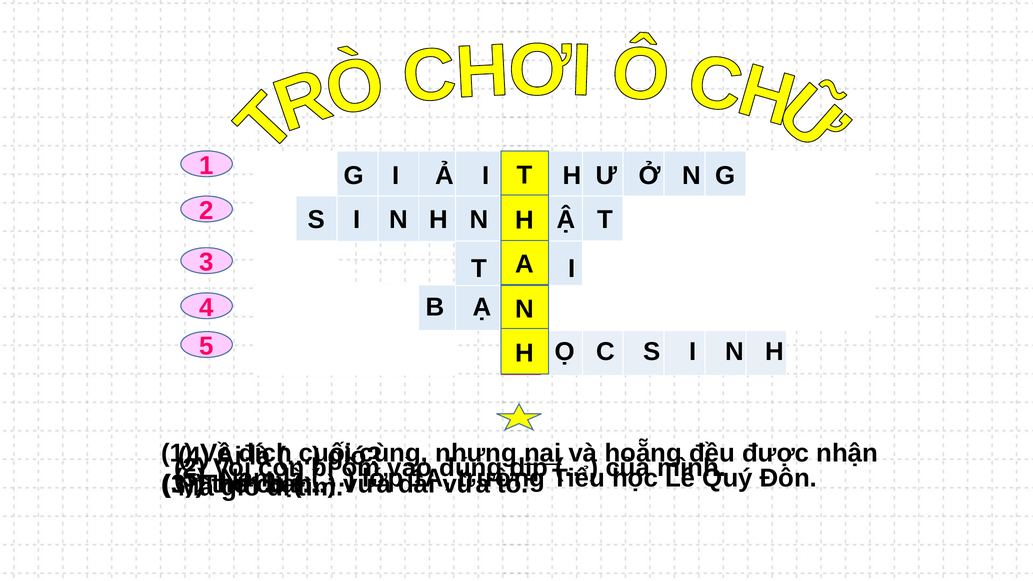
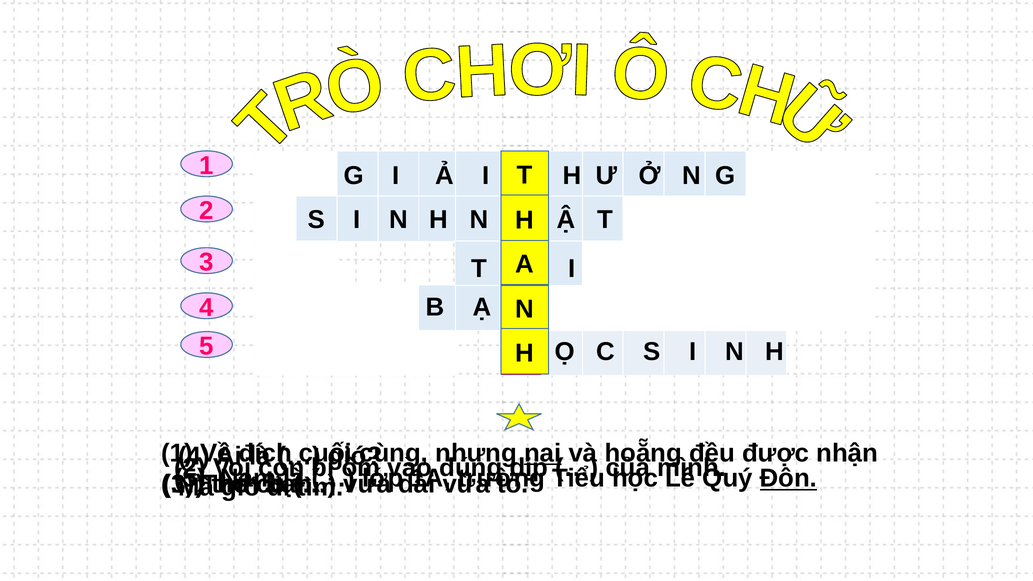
Đôn underline: none -> present (788, 479)
